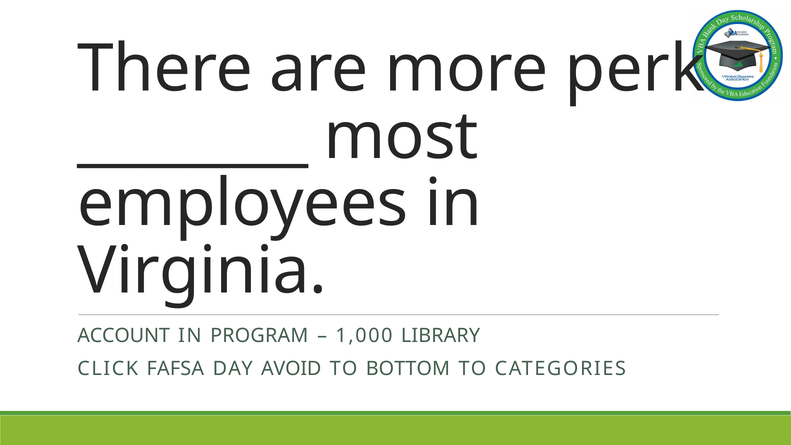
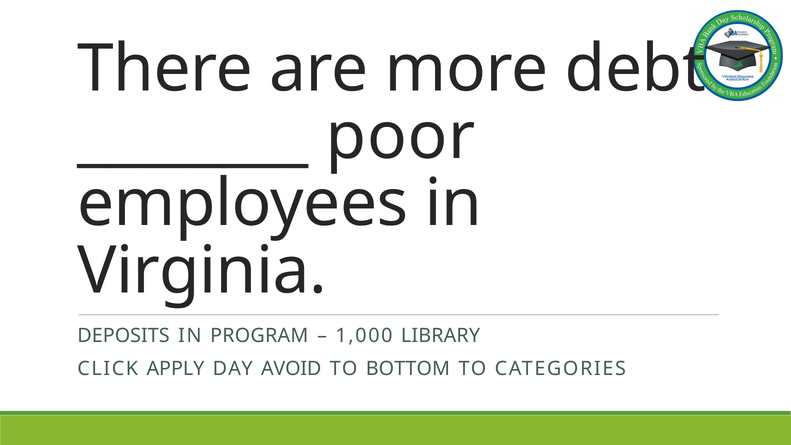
perk: perk -> debt (635, 69)
most: most -> poor (401, 136)
ACCOUNT: ACCOUNT -> DEPOSITS (124, 336)
FAFSA: FAFSA -> APPLY (175, 368)
